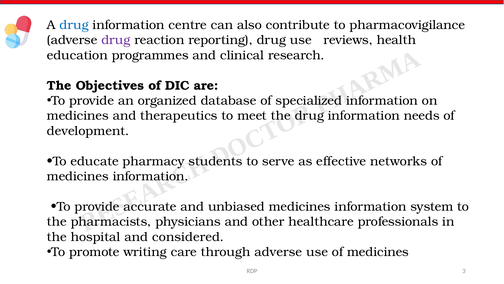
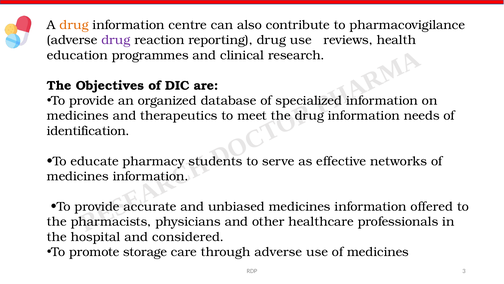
drug colour: blue -> orange (74, 25)
development: development -> identification (88, 131)
system: system -> offered (432, 206)
writing: writing -> storage (145, 252)
